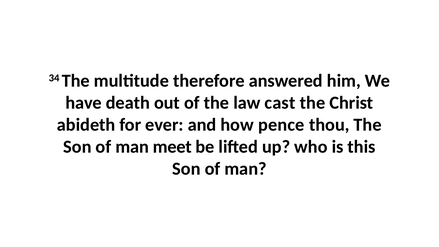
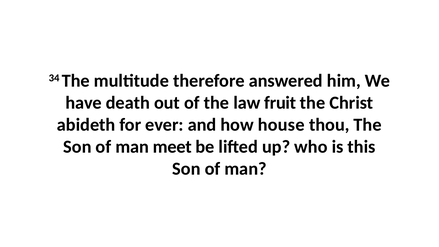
cast: cast -> fruit (280, 103)
pence: pence -> house (281, 125)
